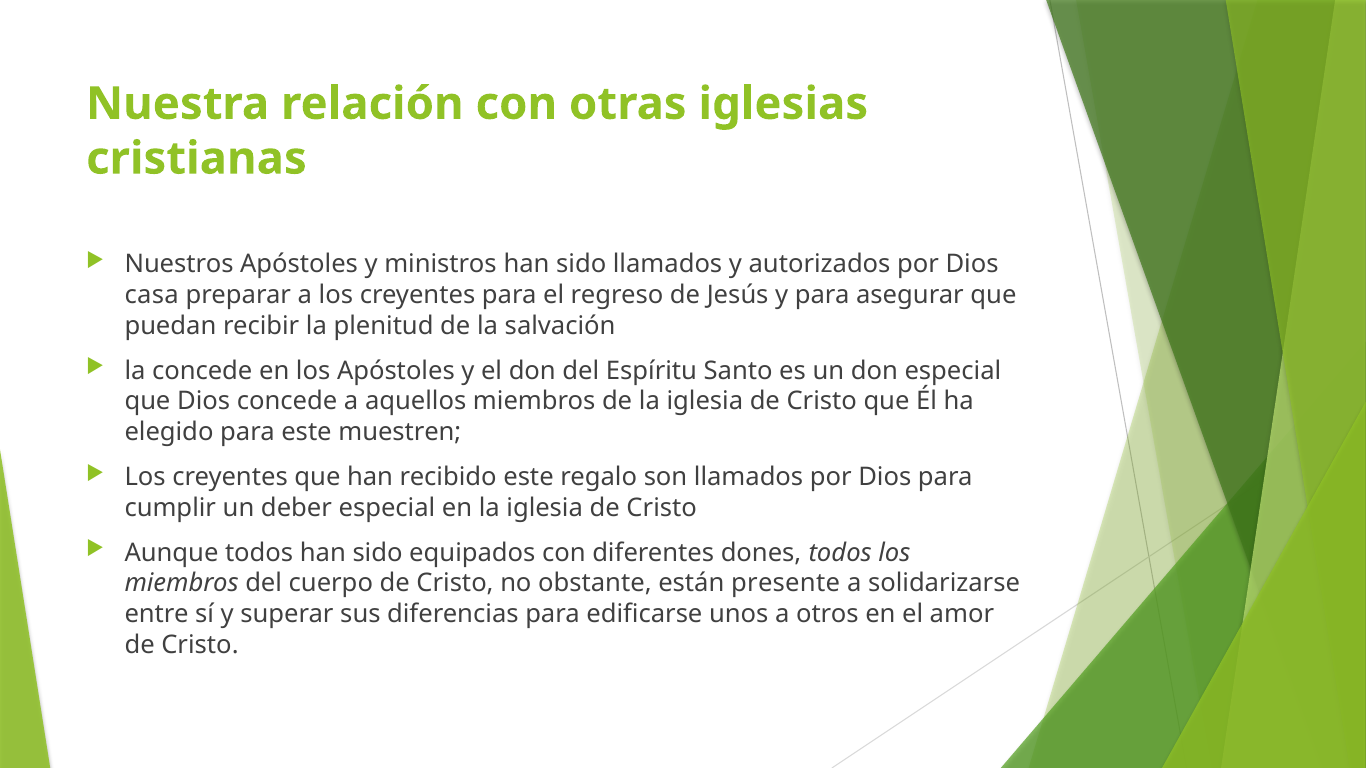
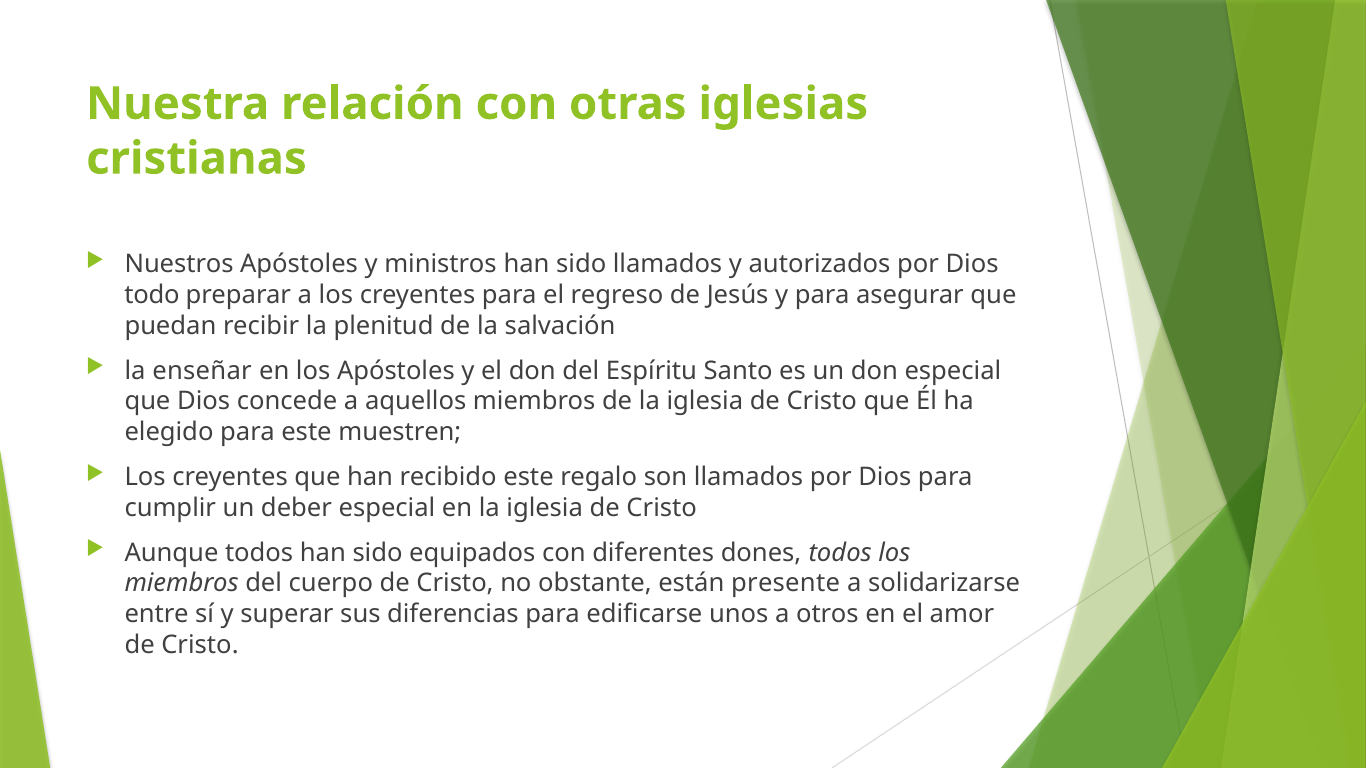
casa: casa -> todo (152, 295)
la concede: concede -> enseñar (202, 371)
